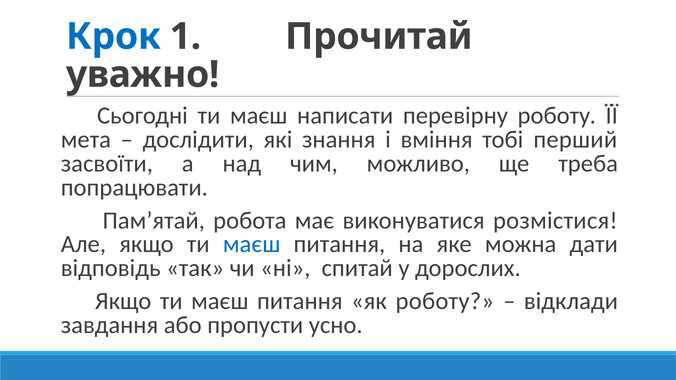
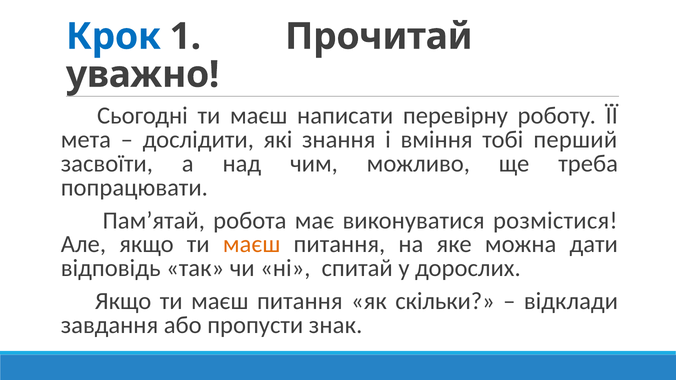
маєш colour: blue -> orange (252, 245)
як роботу: роботу -> скільки (445, 301)
усно: усно -> знак (336, 325)
